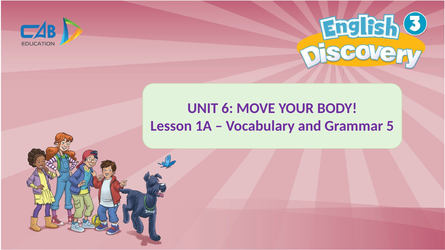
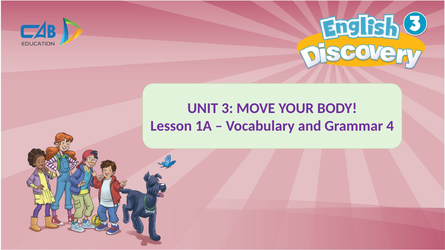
6: 6 -> 3 (227, 108)
5: 5 -> 4 (390, 126)
